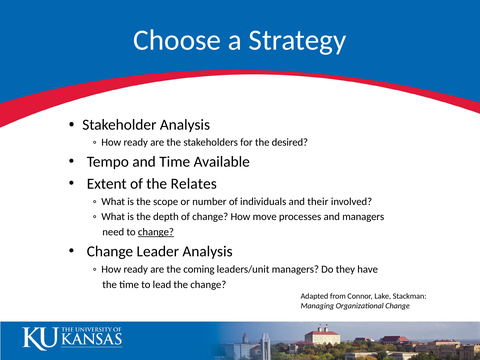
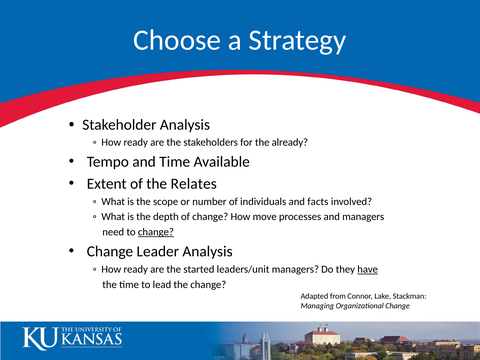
desired: desired -> already (290, 142)
their: their -> facts (318, 201)
coming: coming -> started (199, 269)
have underline: none -> present (368, 269)
